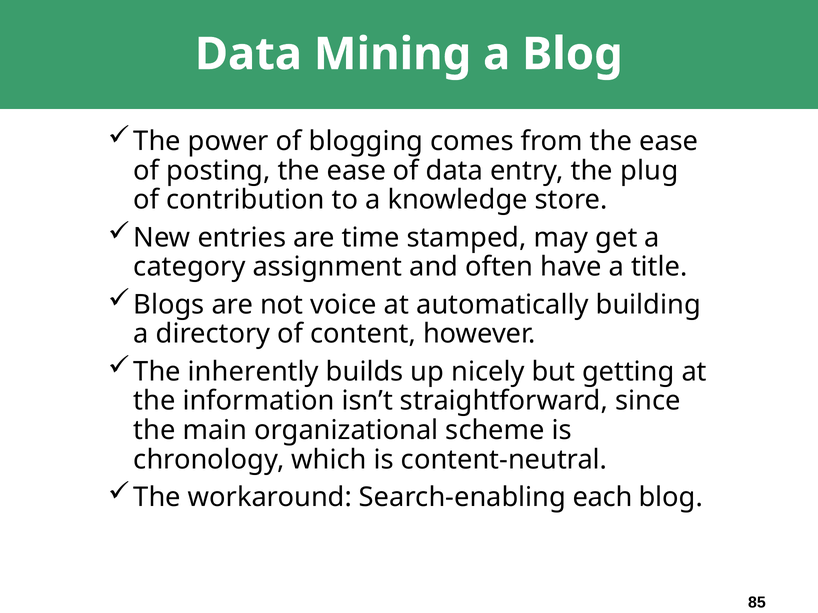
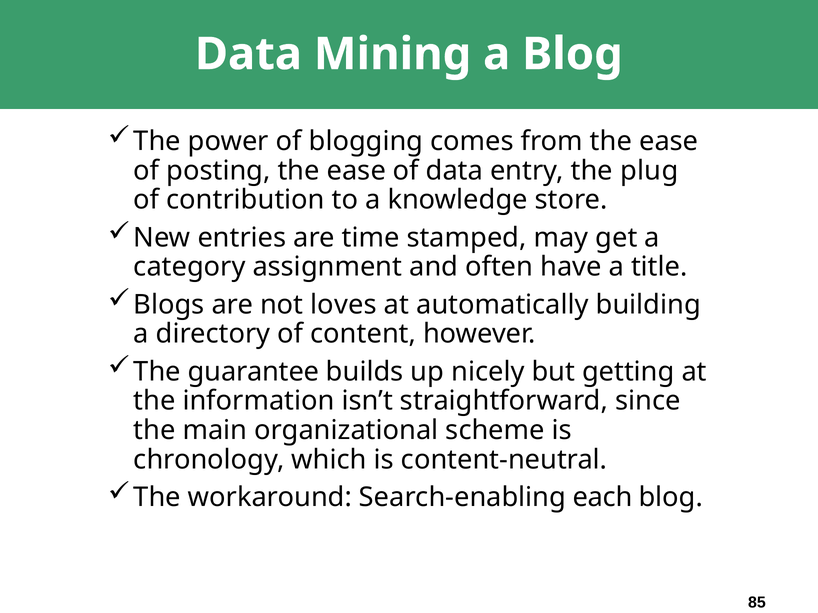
voice: voice -> loves (344, 305)
inherently: inherently -> guarantee (254, 372)
